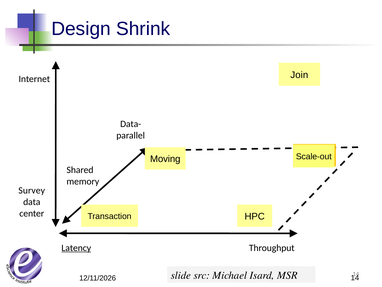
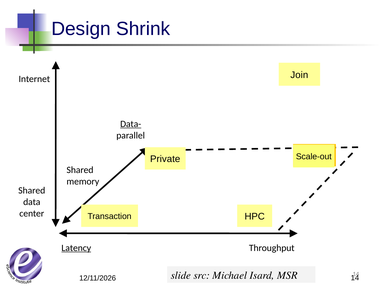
Data- underline: none -> present (131, 124)
Moving: Moving -> Private (165, 159)
Survey: Survey -> Shared (32, 190)
